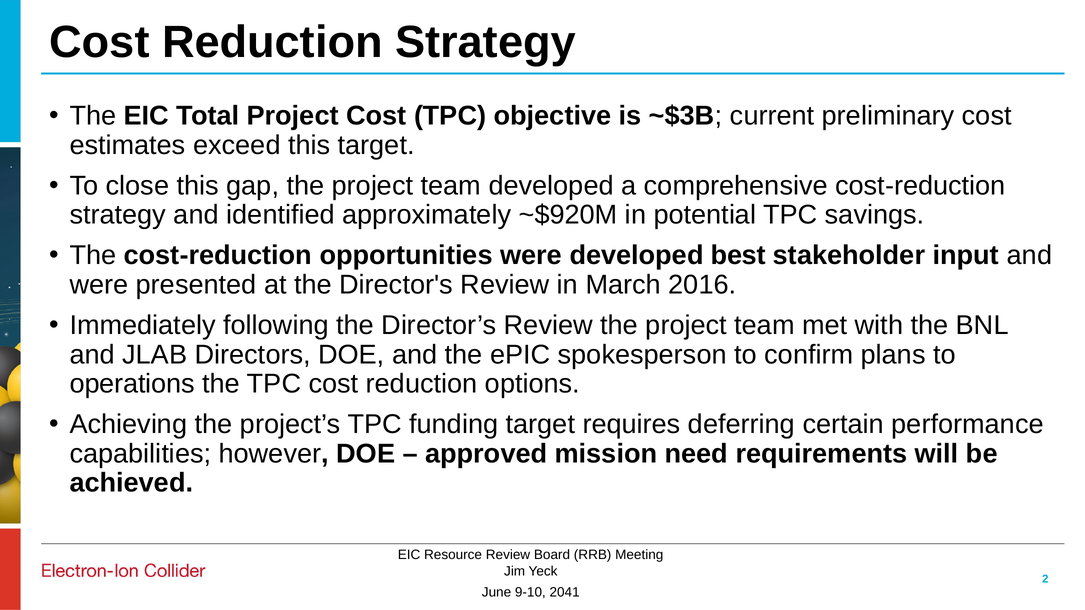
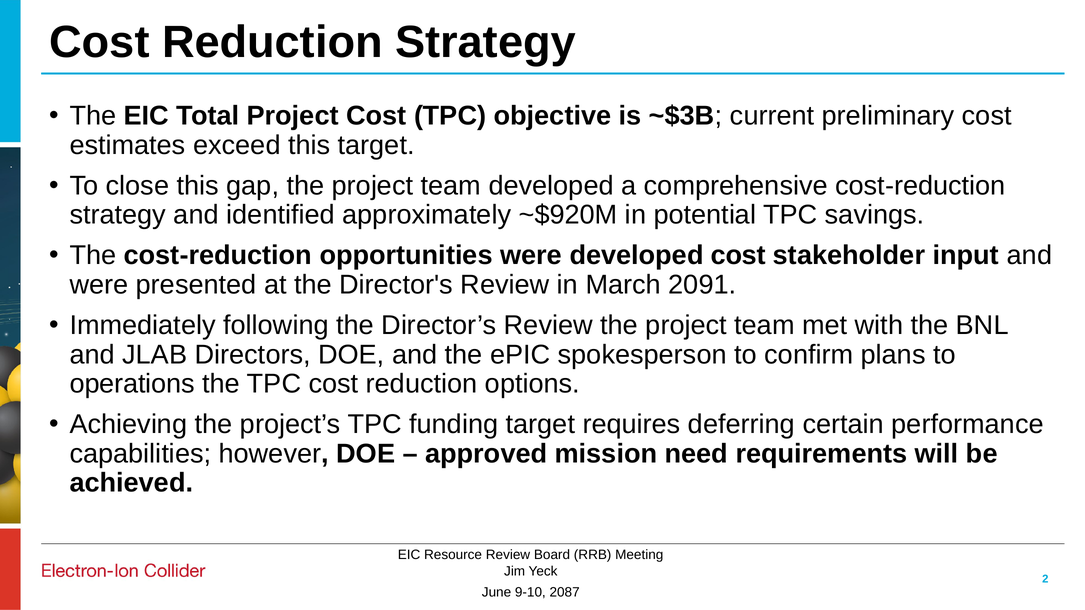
developed best: best -> cost (738, 256)
2016: 2016 -> 2091 (702, 285)
2041: 2041 -> 2087 (565, 592)
